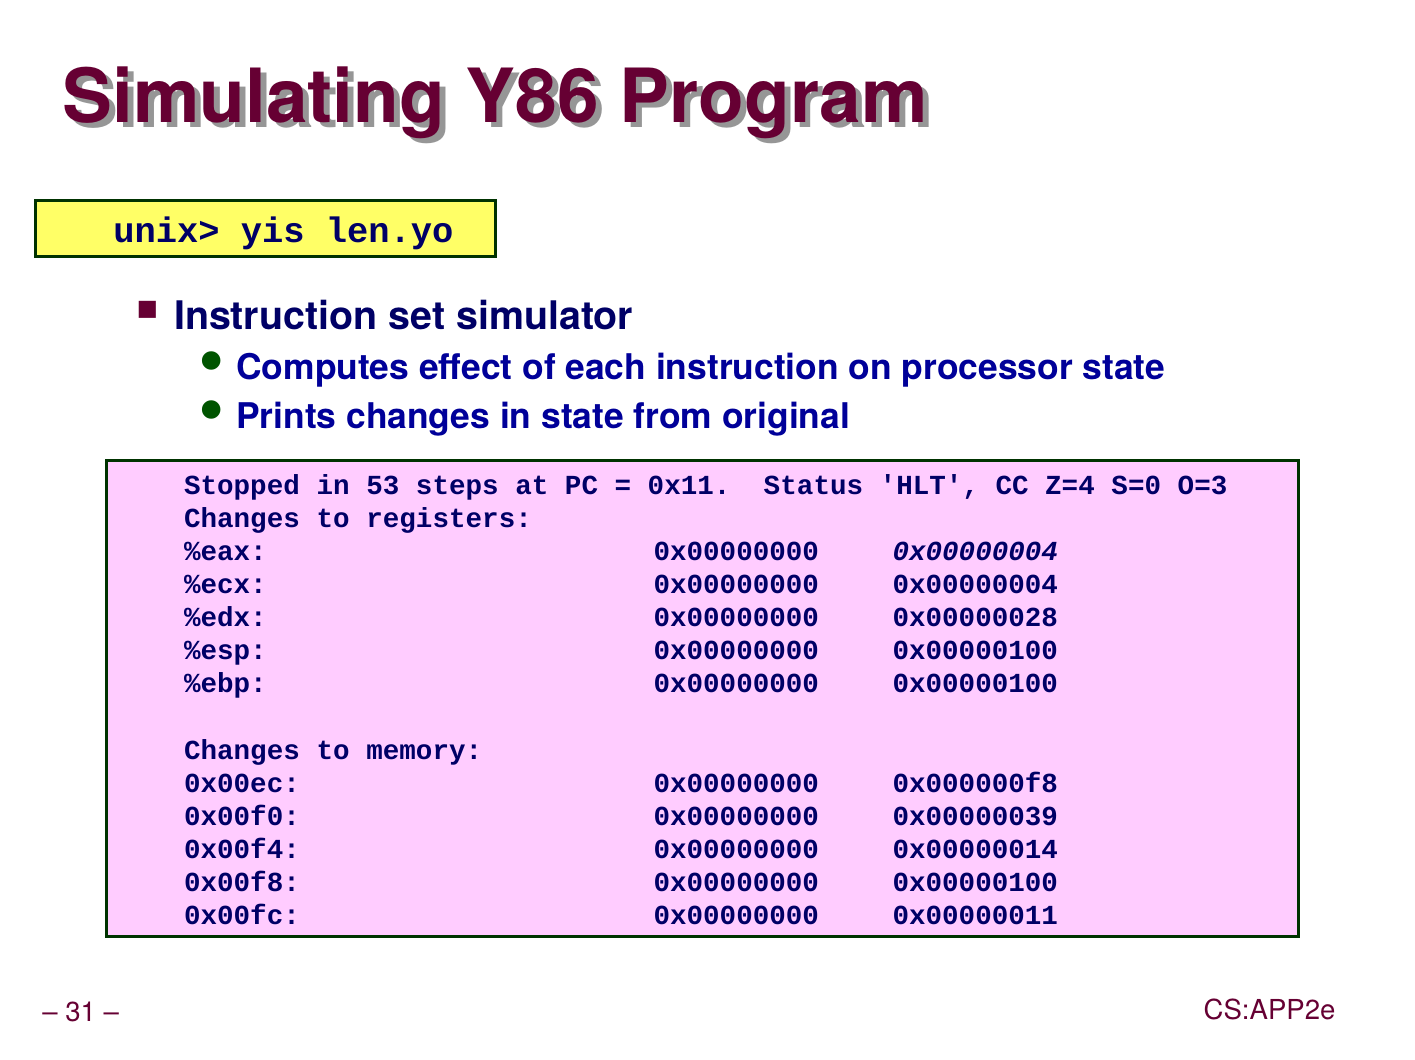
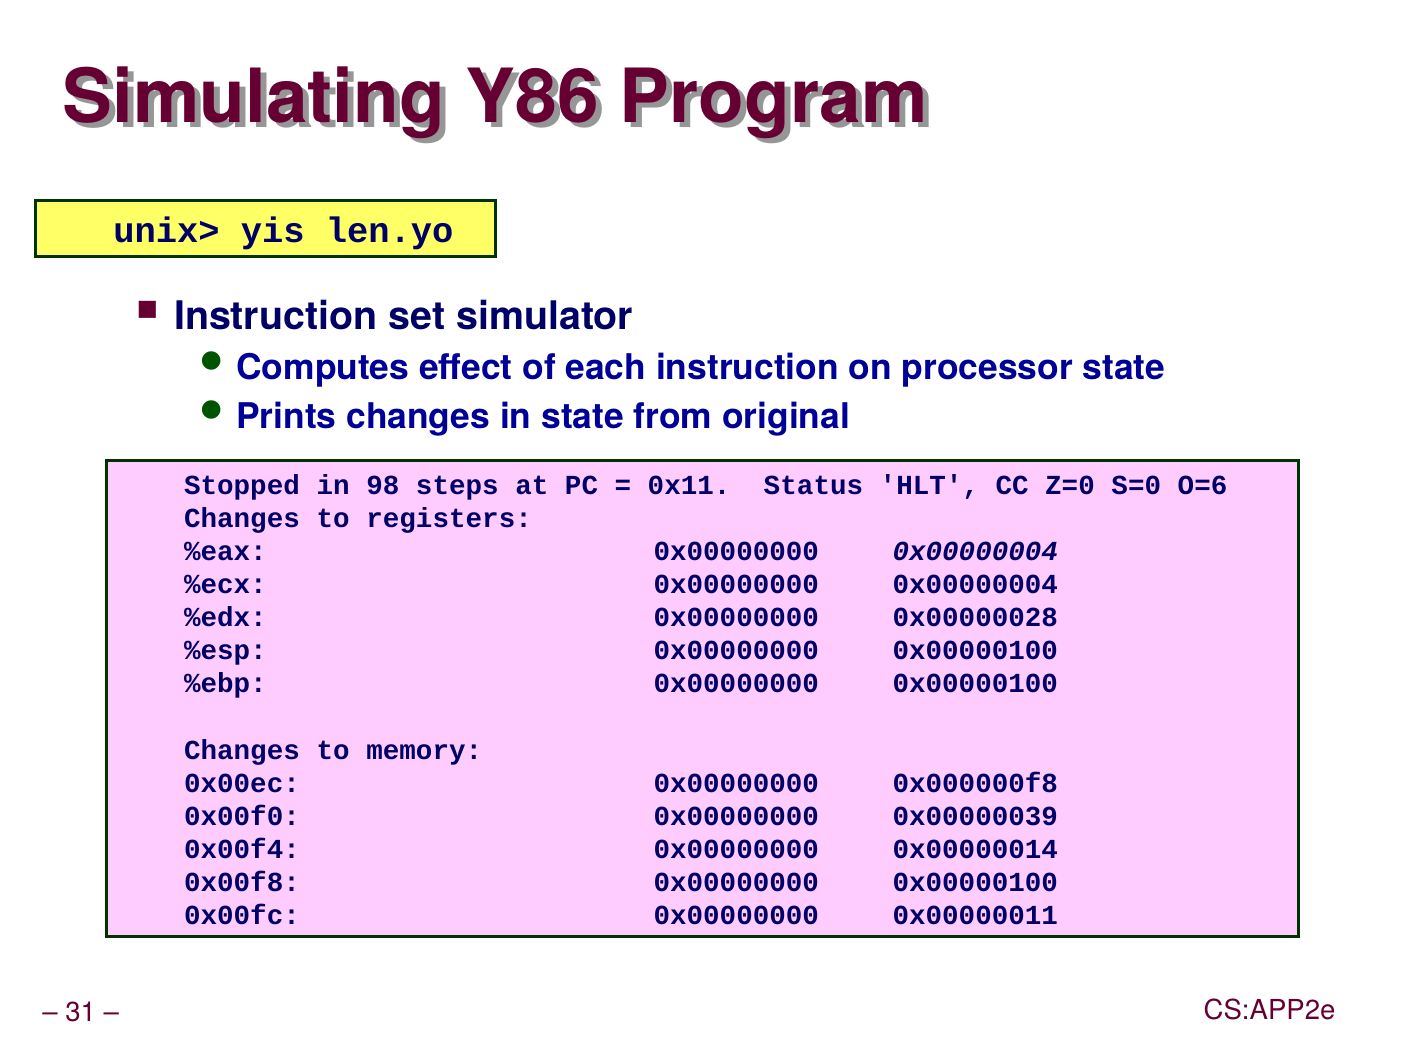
53: 53 -> 98 (383, 486)
Z=4: Z=4 -> Z=0 (1070, 486)
O=3: O=3 -> O=6 (1203, 486)
